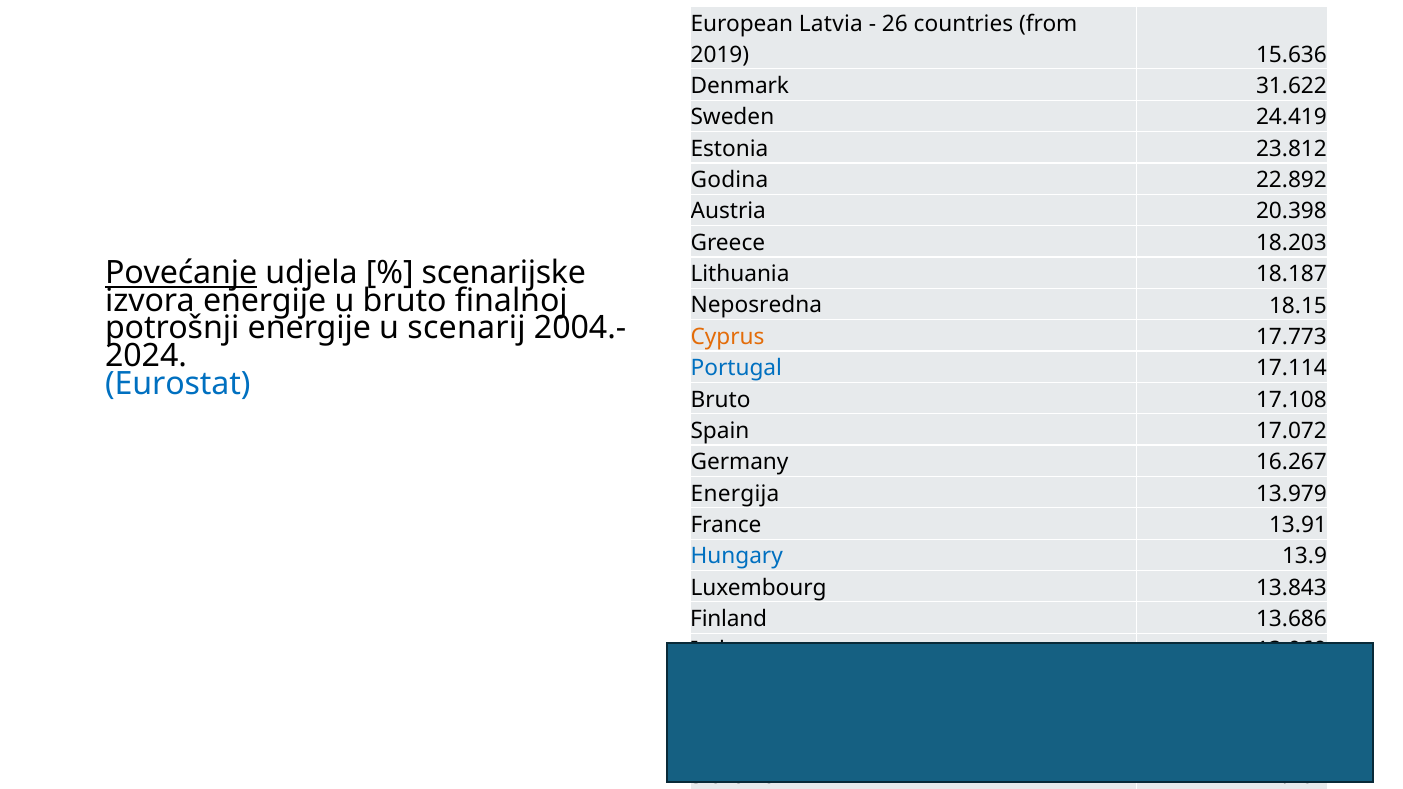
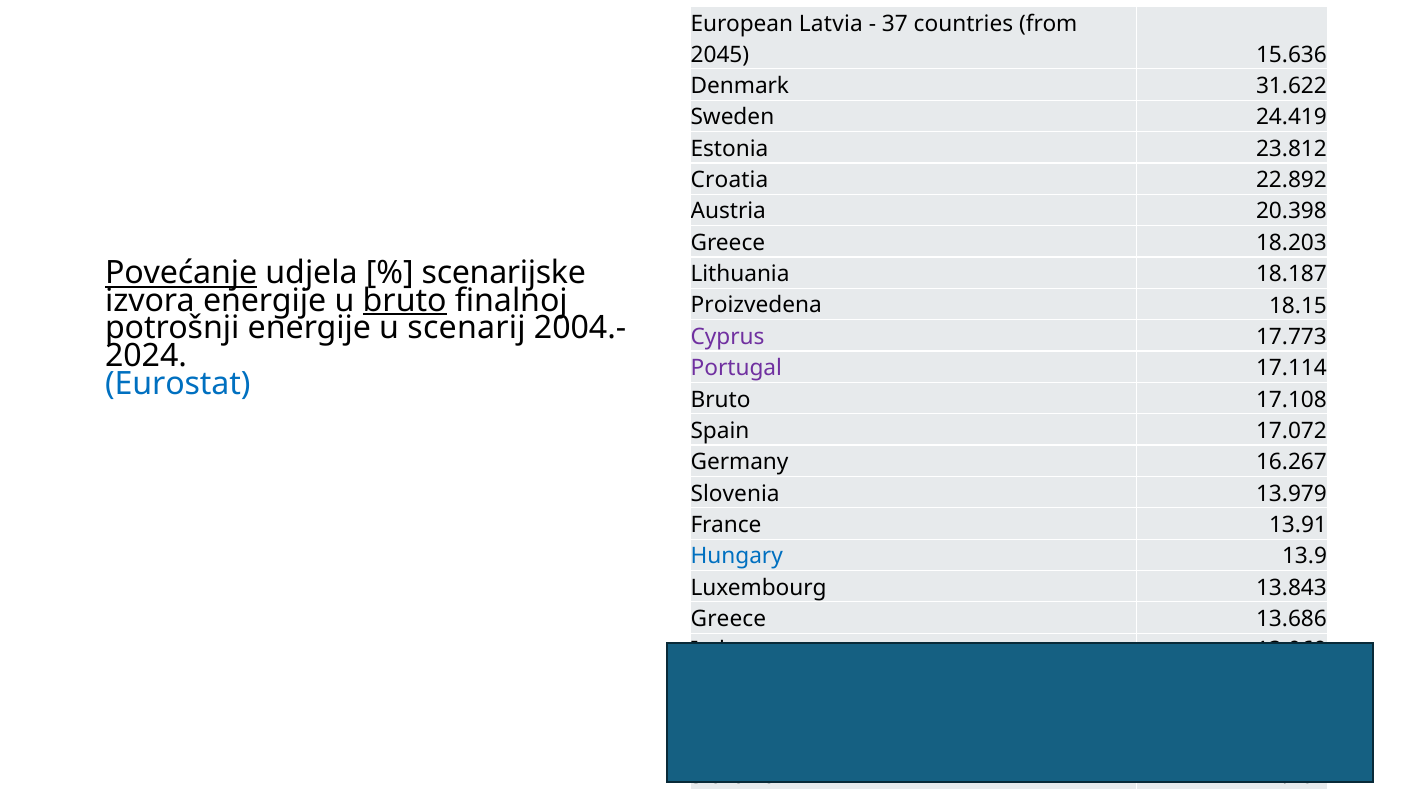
26: 26 -> 37 (895, 24)
2019: 2019 -> 2045 (720, 55)
Godina: Godina -> Croatia (730, 180)
bruto underline: none -> present (405, 301)
Neposredna: Neposredna -> Proizvedena (756, 306)
Cyprus colour: orange -> purple (728, 337)
Portugal colour: blue -> purple (736, 368)
Energija: Energija -> Slovenia (735, 494)
Finland: Finland -> Greece (728, 619)
